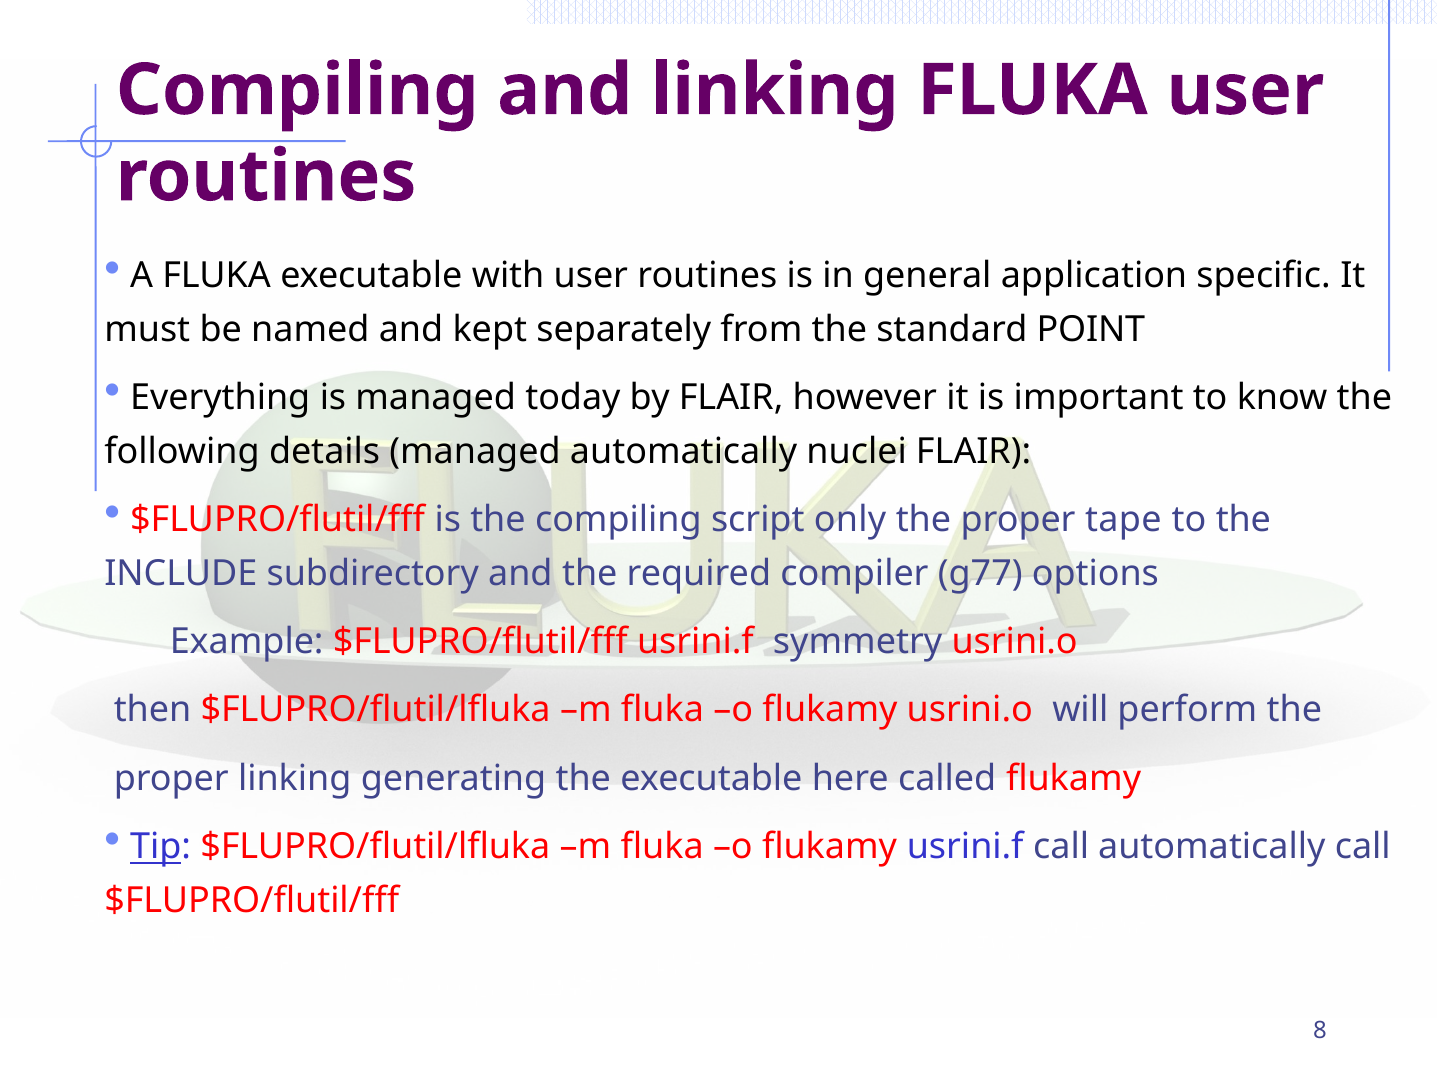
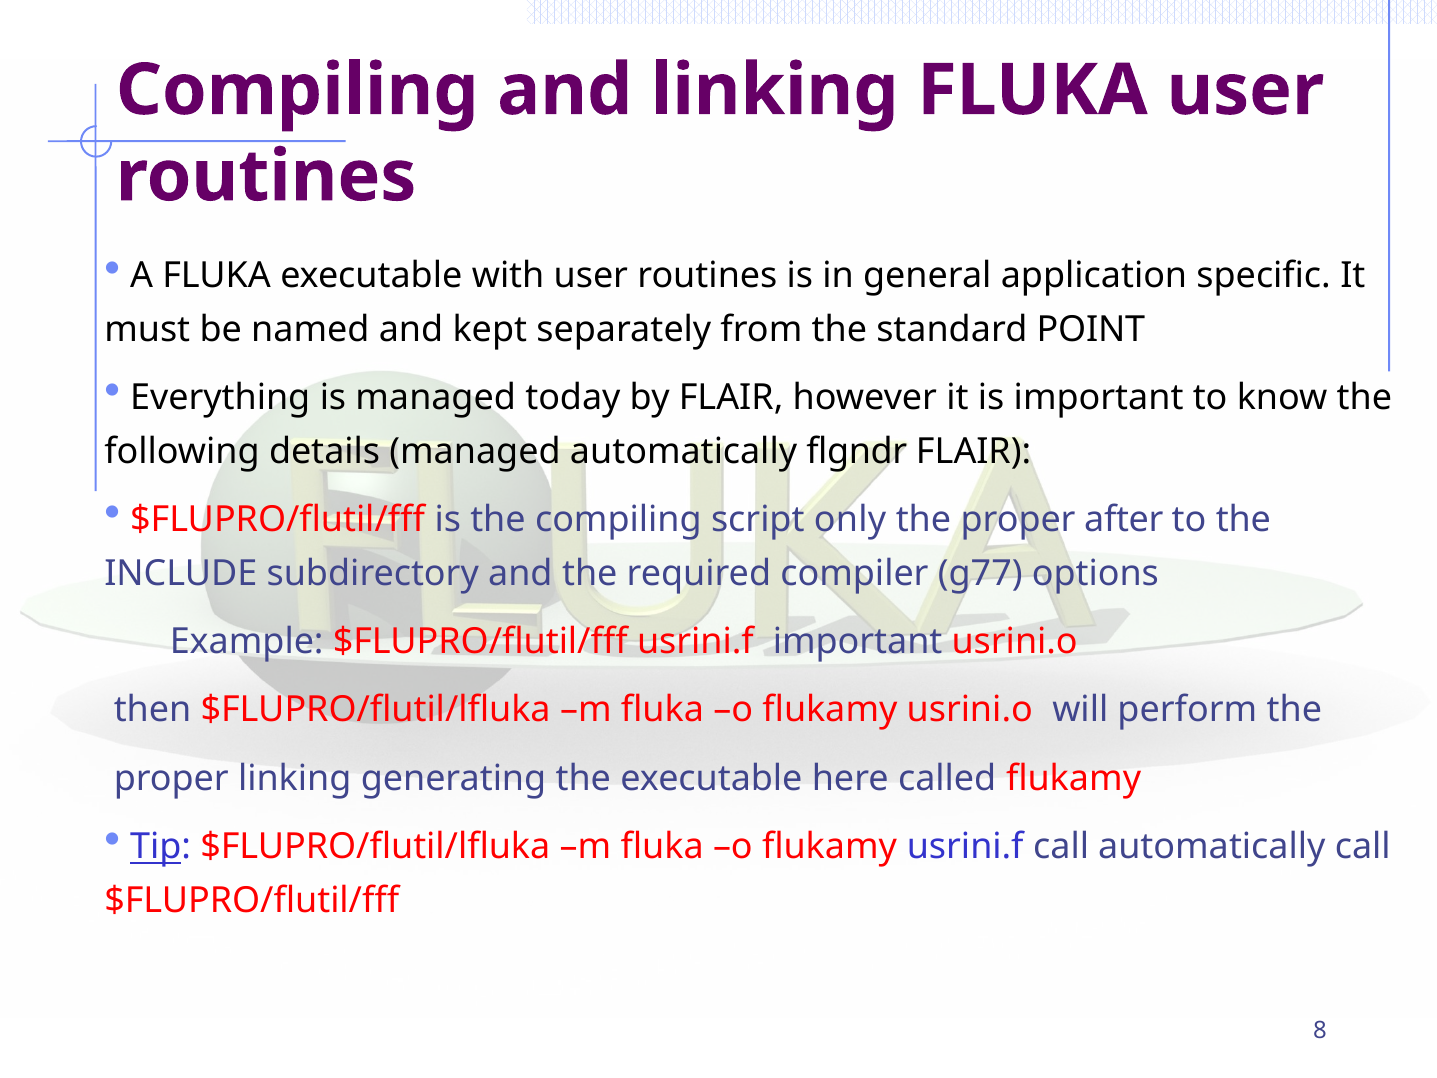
nuclei: nuclei -> flgndr (857, 451)
tape: tape -> after (1124, 520)
usrini.f symmetry: symmetry -> important (858, 642)
